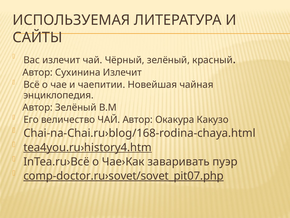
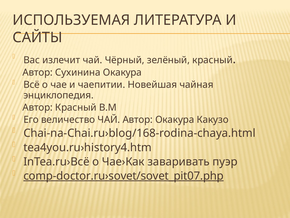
Сухинина Излечит: Излечит -> Окакура (122, 72)
Автор Зелёный: Зелёный -> Красный (76, 107)
tea4you.ru›history4.htm underline: present -> none (88, 147)
